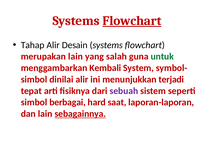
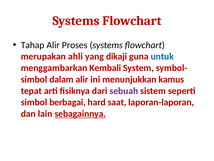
Flowchart underline: present -> none (132, 21)
Desain: Desain -> Proses (75, 45)
merupakan lain: lain -> ahli (75, 56)
salah: salah -> dikaji (117, 56)
untuk colour: green -> blue (162, 56)
dinilai: dinilai -> dalam (61, 79)
terjadi: terjadi -> kamus (171, 79)
